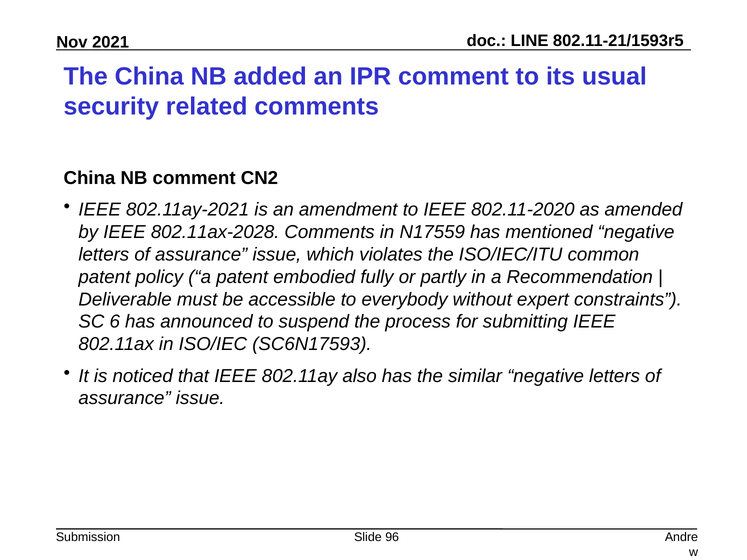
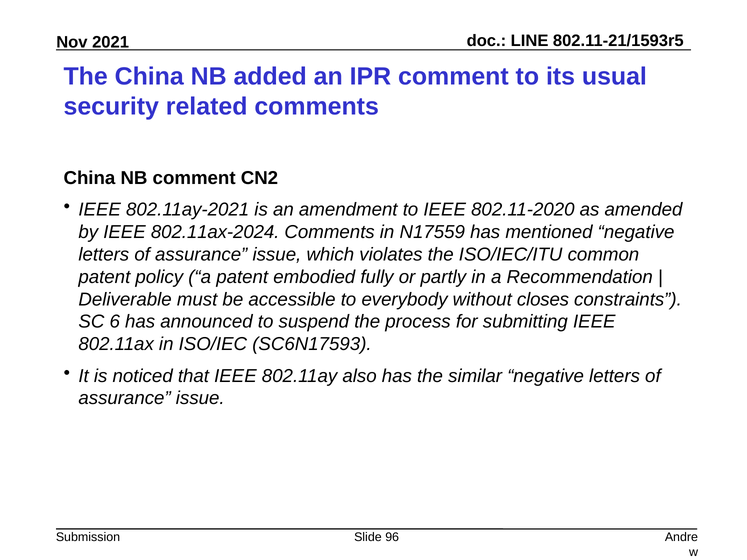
802.11ax-2028: 802.11ax-2028 -> 802.11ax-2024 (215, 232)
expert: expert -> closes (543, 300)
